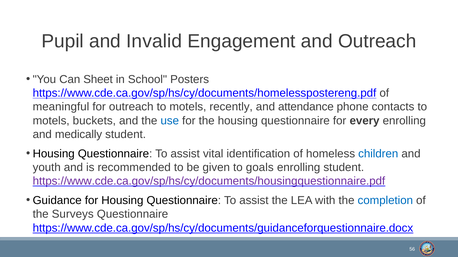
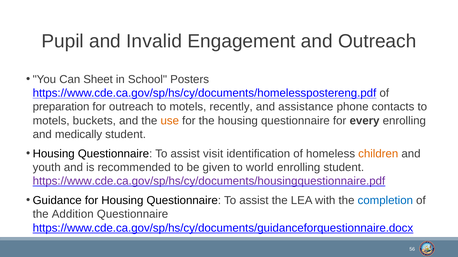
meaningful: meaningful -> preparation (61, 107)
attendance: attendance -> assistance (306, 107)
use colour: blue -> orange (170, 121)
vital: vital -> visit (213, 154)
children colour: blue -> orange (378, 154)
goals: goals -> world (260, 168)
Surveys: Surveys -> Addition (73, 215)
